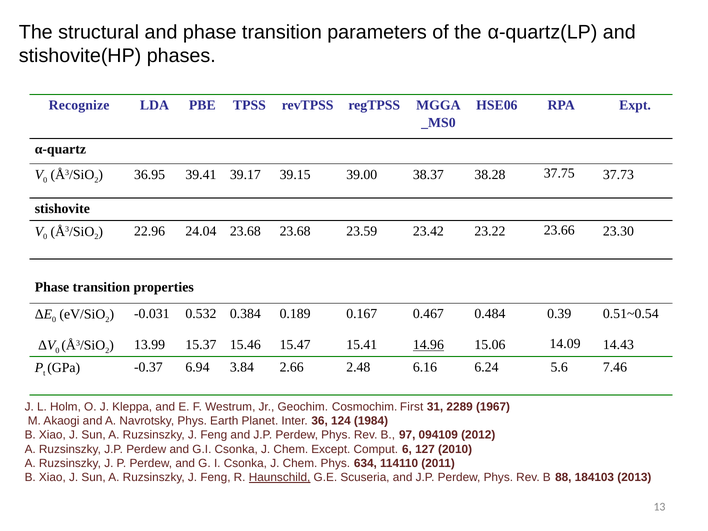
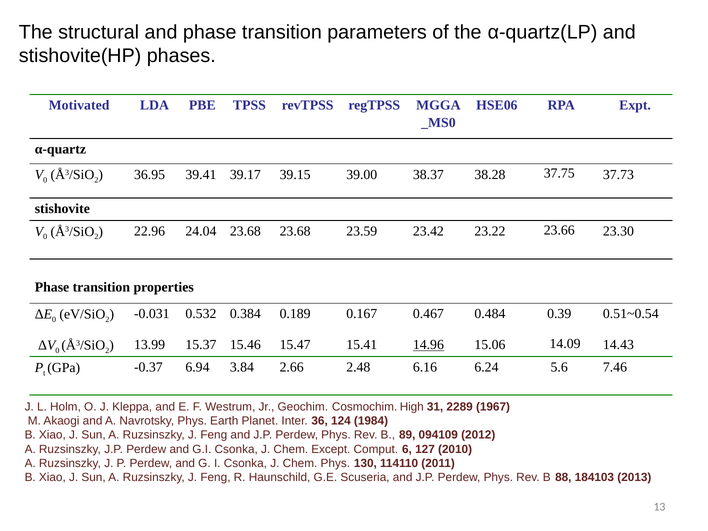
Recognize: Recognize -> Motivated (79, 105)
First: First -> High (412, 407)
97: 97 -> 89 (407, 435)
634: 634 -> 130 (365, 463)
Haunschild underline: present -> none (280, 477)
